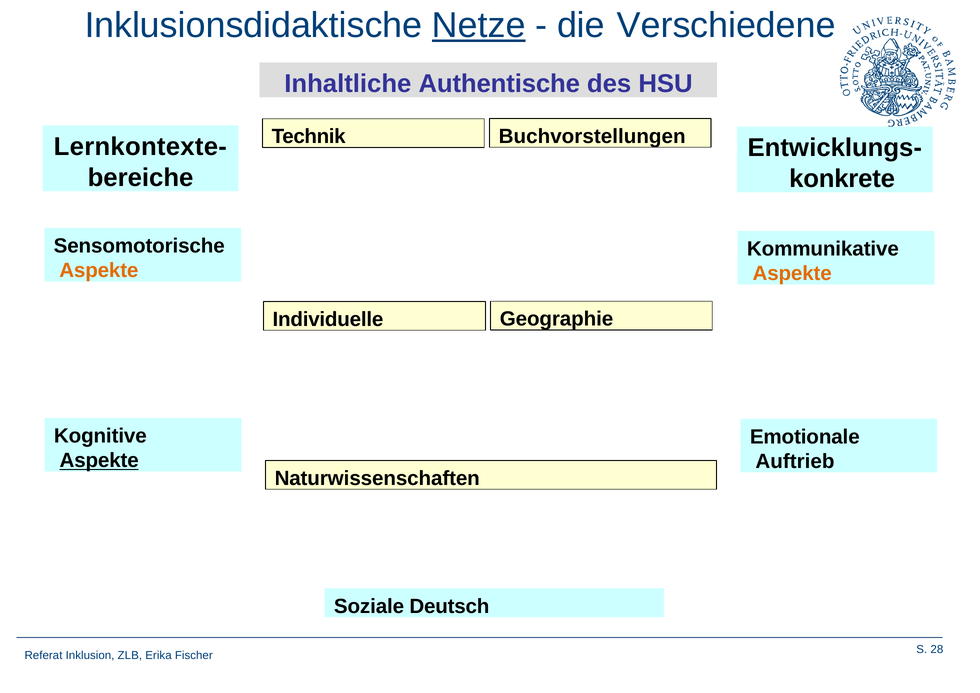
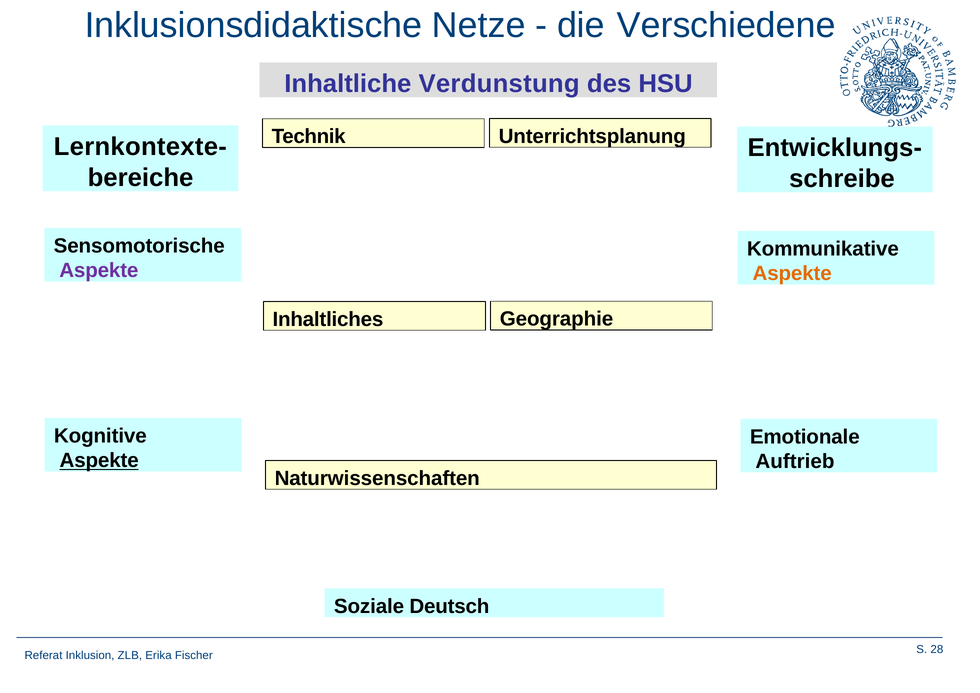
Netze underline: present -> none (479, 25)
Authentische: Authentische -> Verdunstung (499, 84)
Buchvorstellungen: Buchvorstellungen -> Unterrichtsplanung (592, 136)
konkrete: konkrete -> schreibe (842, 179)
Aspekte colour: orange -> purple (99, 271)
Individuelle: Individuelle -> Inhaltliches (328, 319)
